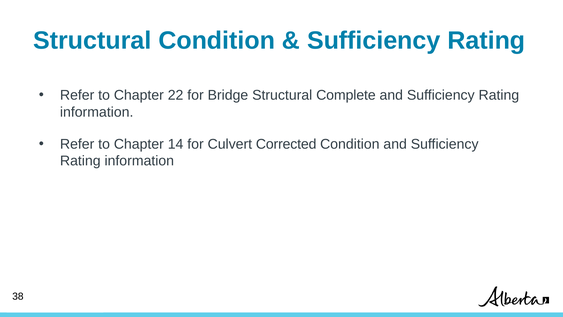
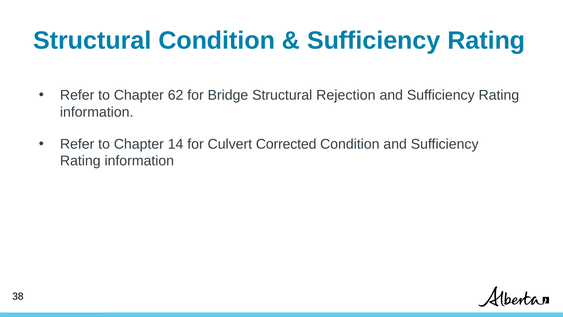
22: 22 -> 62 (176, 95)
Complete: Complete -> Rejection (346, 95)
